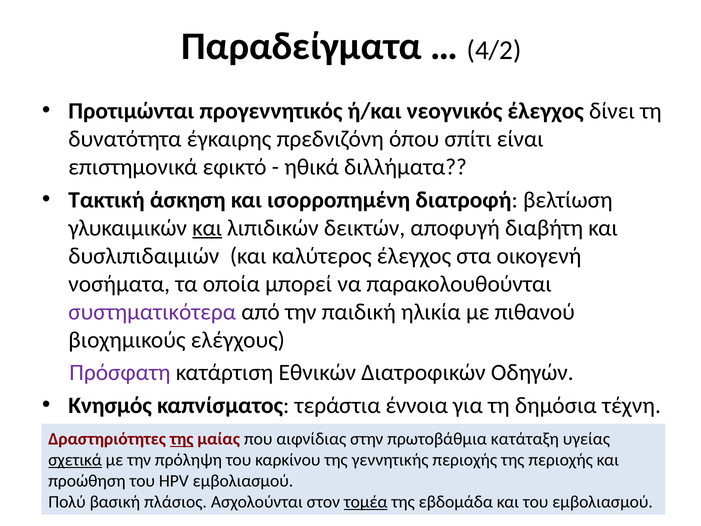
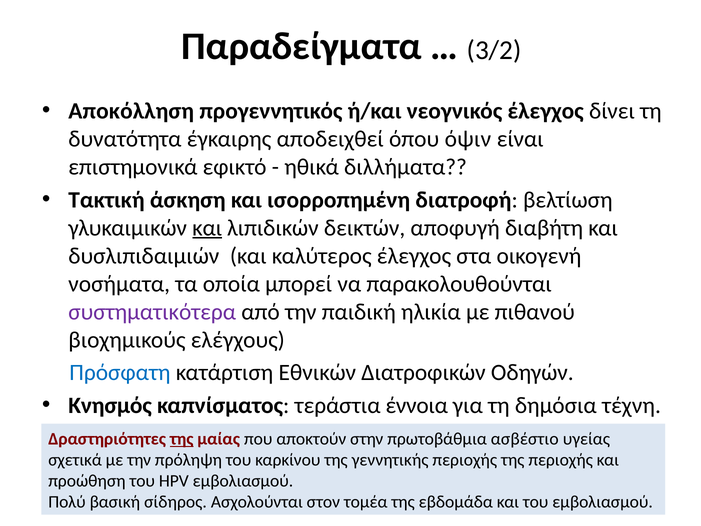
4/2: 4/2 -> 3/2 (494, 50)
Προτιμώνται: Προτιμώνται -> Αποκόλληση (131, 111)
πρεδνιζόνη: πρεδνιζόνη -> αποδειχθεί (330, 139)
σπίτι: σπίτι -> όψιν (468, 139)
Πρόσφατη colour: purple -> blue (120, 373)
αιφνίδιας: αιφνίδιας -> αποκτούν (311, 439)
κατάταξη: κατάταξη -> ασβέστιο (525, 439)
σχετικά underline: present -> none (75, 460)
πλάσιος: πλάσιος -> σίδηρος (176, 502)
τομέα underline: present -> none (366, 502)
